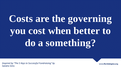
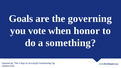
Costs: Costs -> Goals (21, 19)
cost: cost -> vote (37, 31)
better: better -> honor (87, 31)
